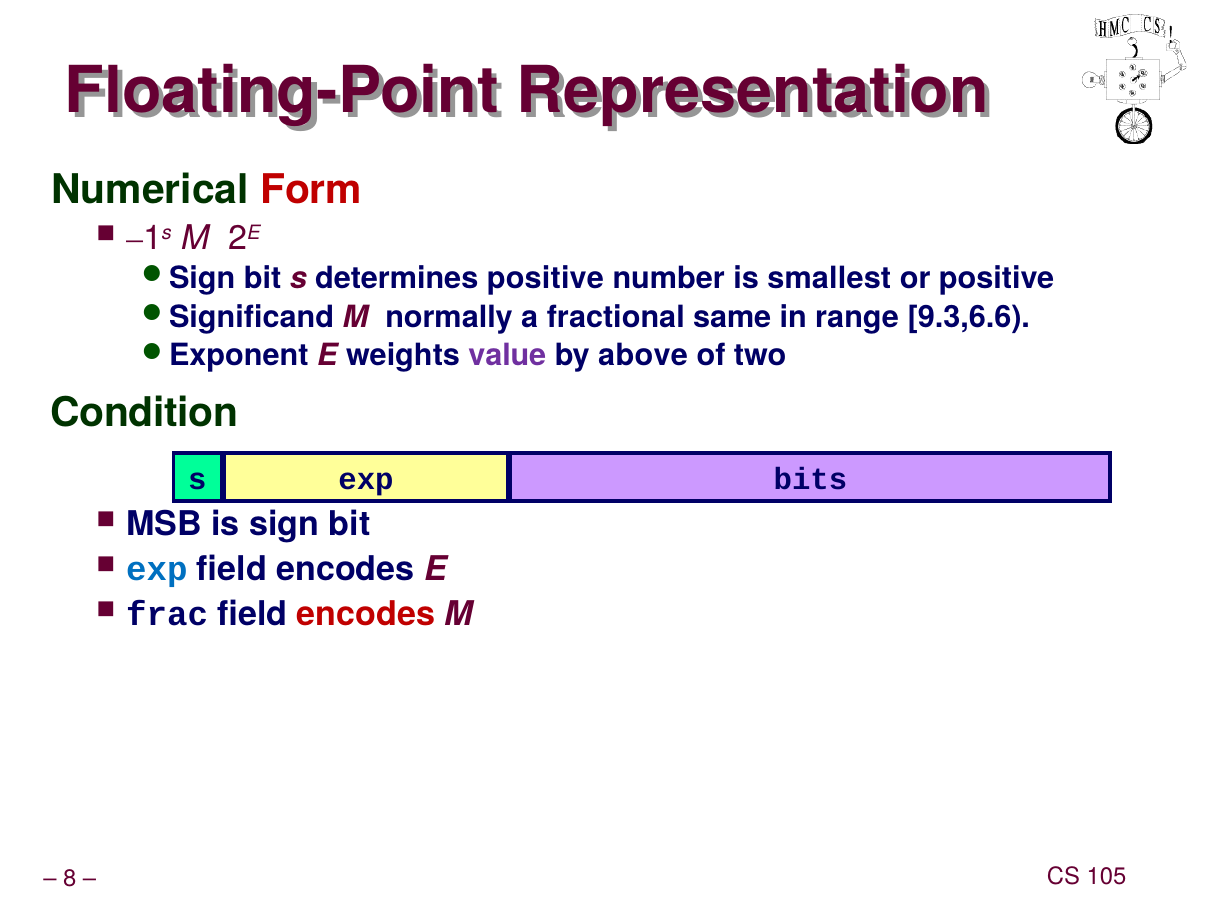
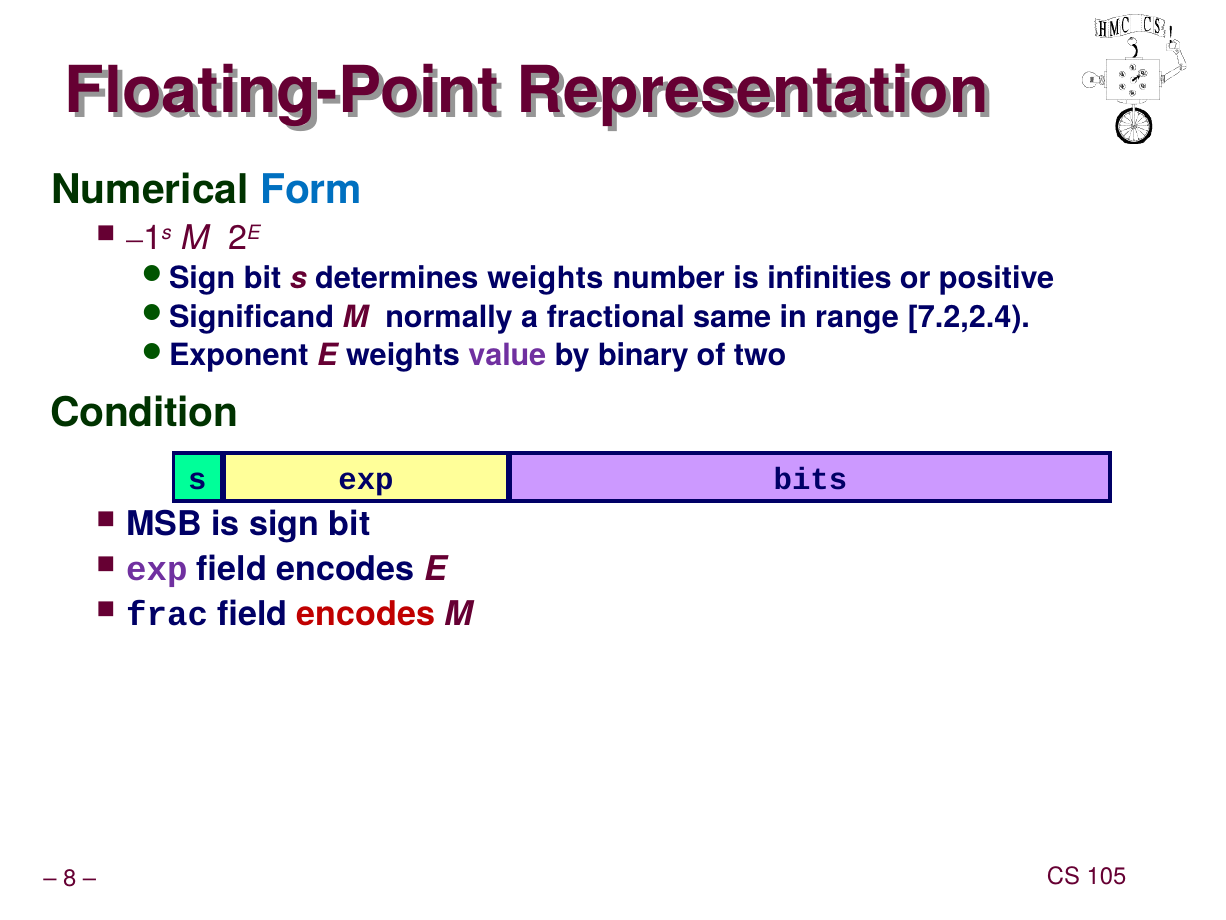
Form colour: red -> blue (311, 189)
determines positive: positive -> weights (545, 278)
smallest: smallest -> infinities (829, 278)
9.3,6.6: 9.3,6.6 -> 7.2,2.4 (969, 317)
above: above -> binary (643, 356)
exp colour: blue -> purple (157, 569)
